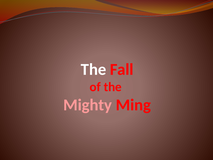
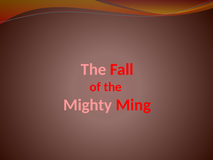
The colour: white -> pink (94, 69)
